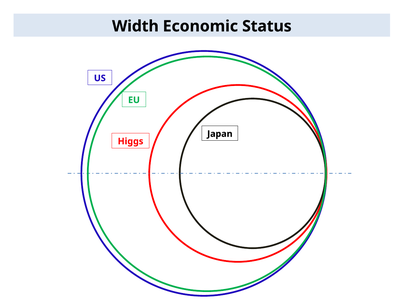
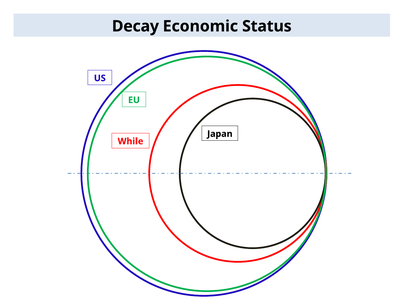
Width: Width -> Decay (135, 26)
Higgs: Higgs -> While (131, 141)
